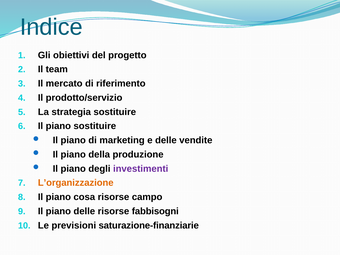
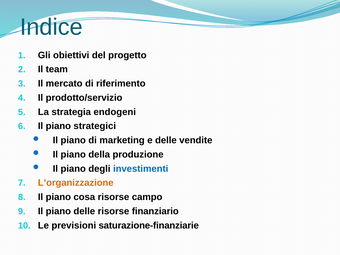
strategia sostituire: sostituire -> endogeni (115, 112)
piano sostituire: sostituire -> strategici (95, 126)
investimenti colour: purple -> blue (141, 169)
fabbisogni: fabbisogni -> finanziario (155, 211)
